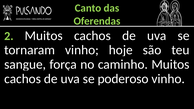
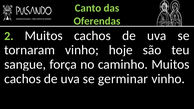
poderoso: poderoso -> germinar (123, 79)
